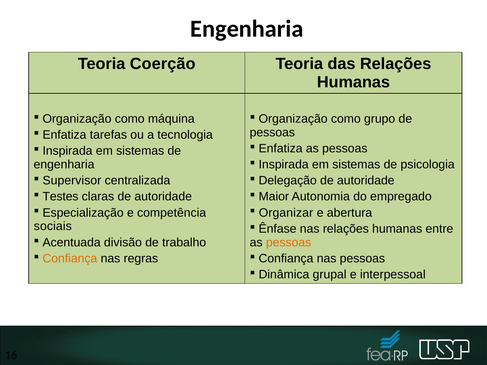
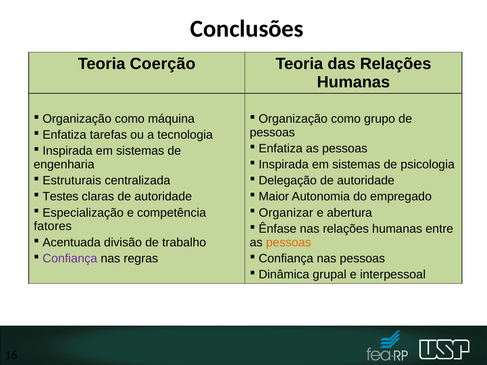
Engenharia: Engenharia -> Conclusões (247, 29)
Supervisor: Supervisor -> Estruturais (72, 181)
sociais: sociais -> fatores (53, 226)
Confiança colour: orange -> purple (70, 259)
